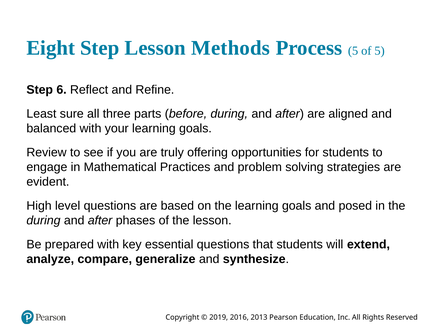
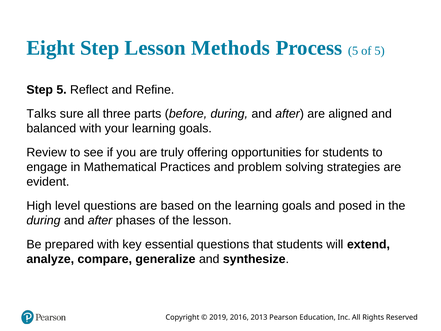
Step 6: 6 -> 5 (62, 90)
Least: Least -> Talks (41, 114)
